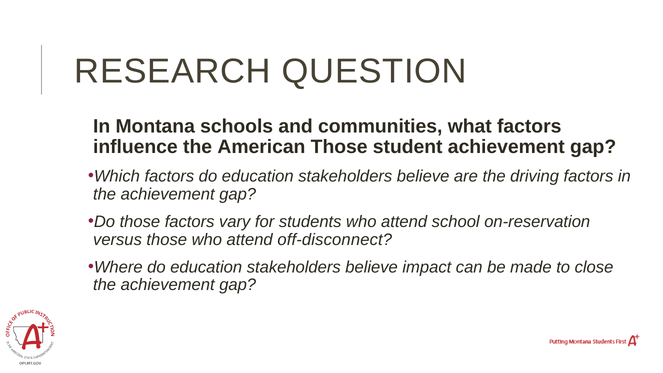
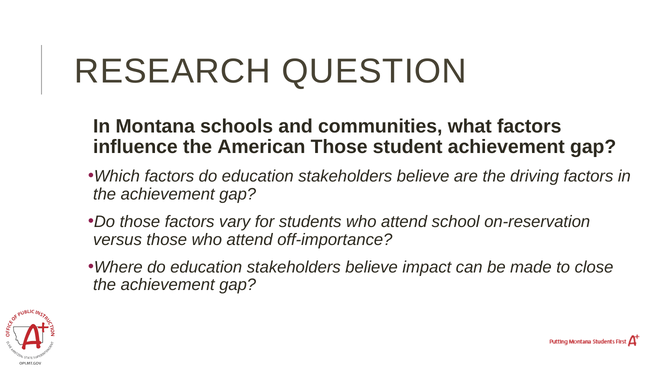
off-disconnect: off-disconnect -> off-importance (335, 240)
